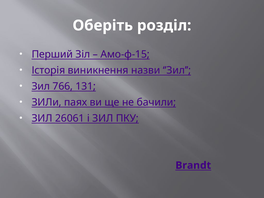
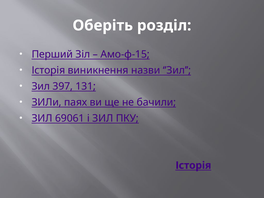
766: 766 -> 397 (63, 86)
26061: 26061 -> 69061 (70, 118)
Brandt: Brandt -> Історія (193, 165)
